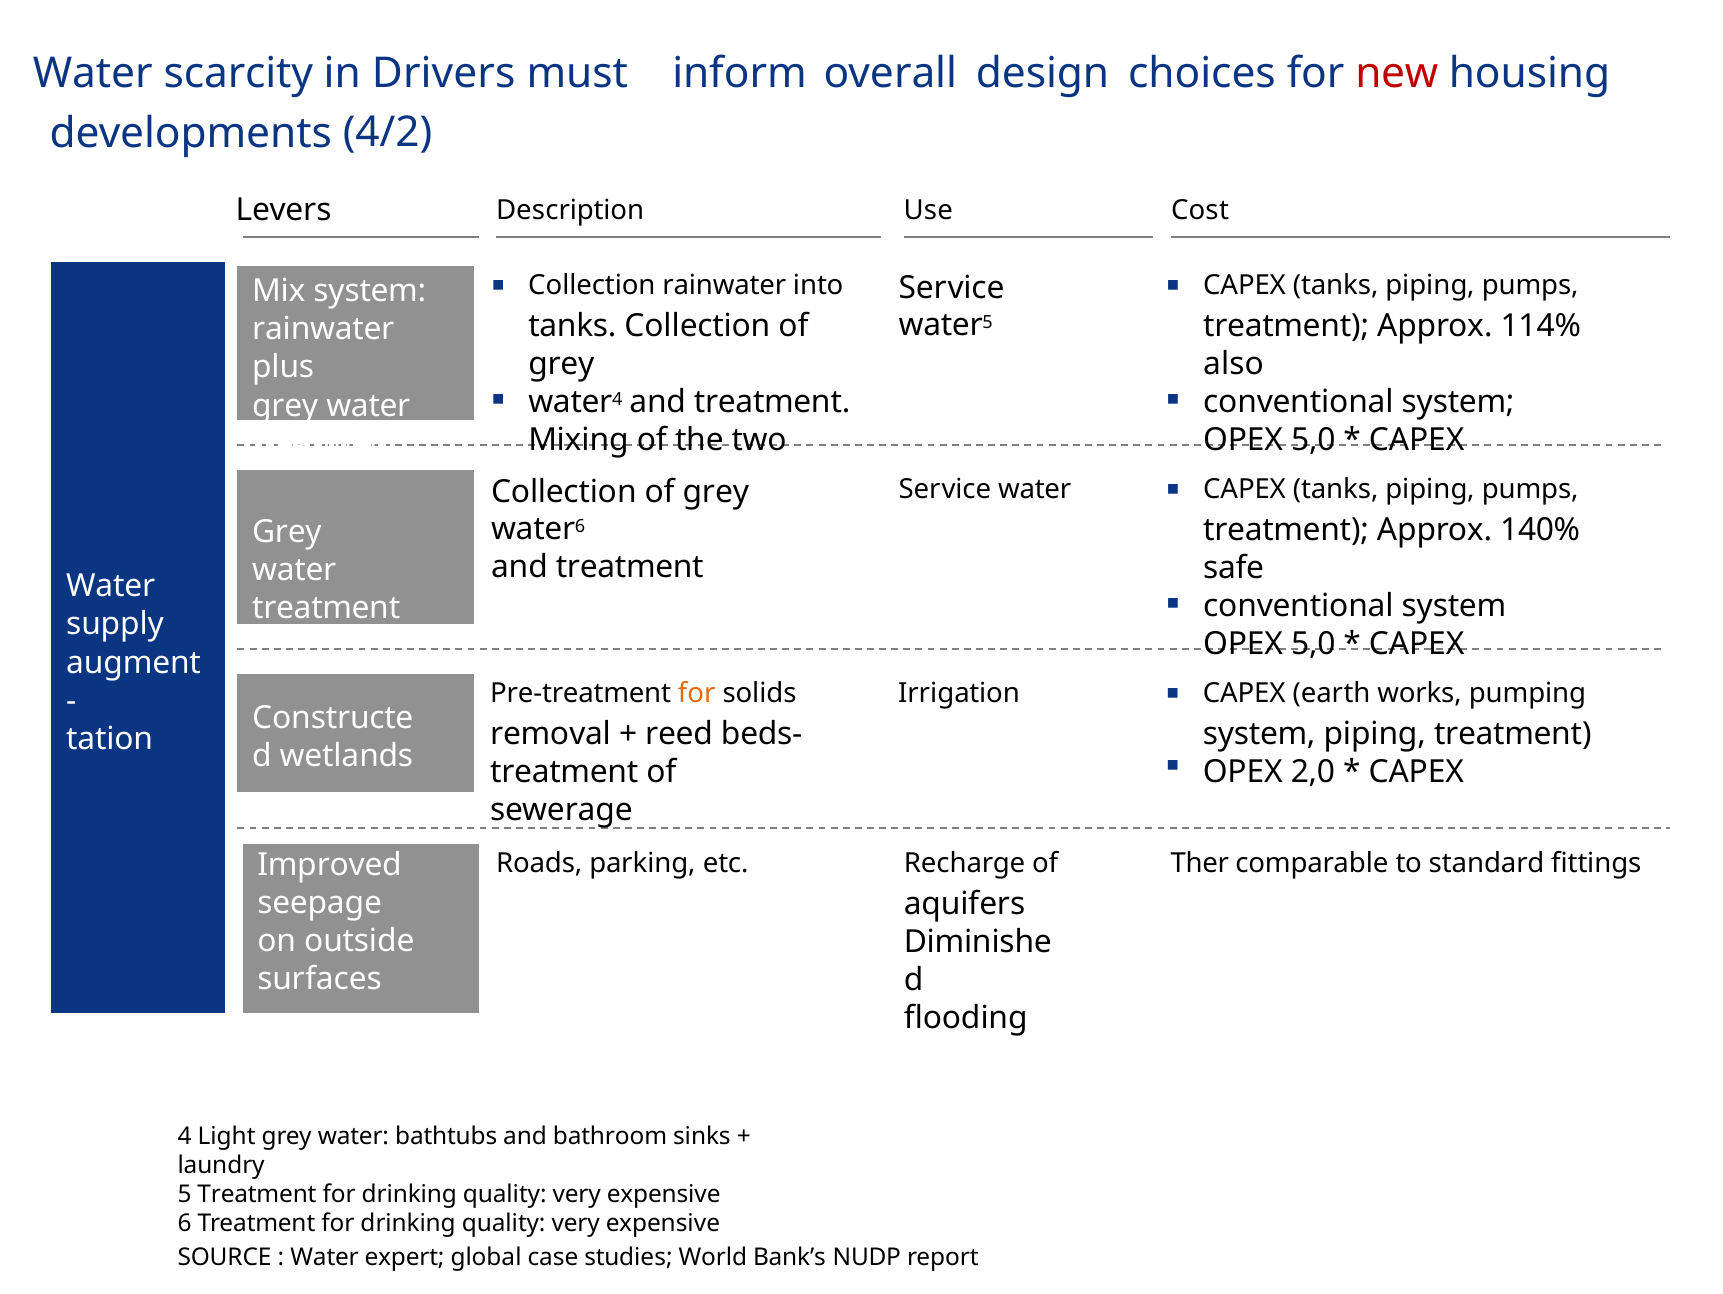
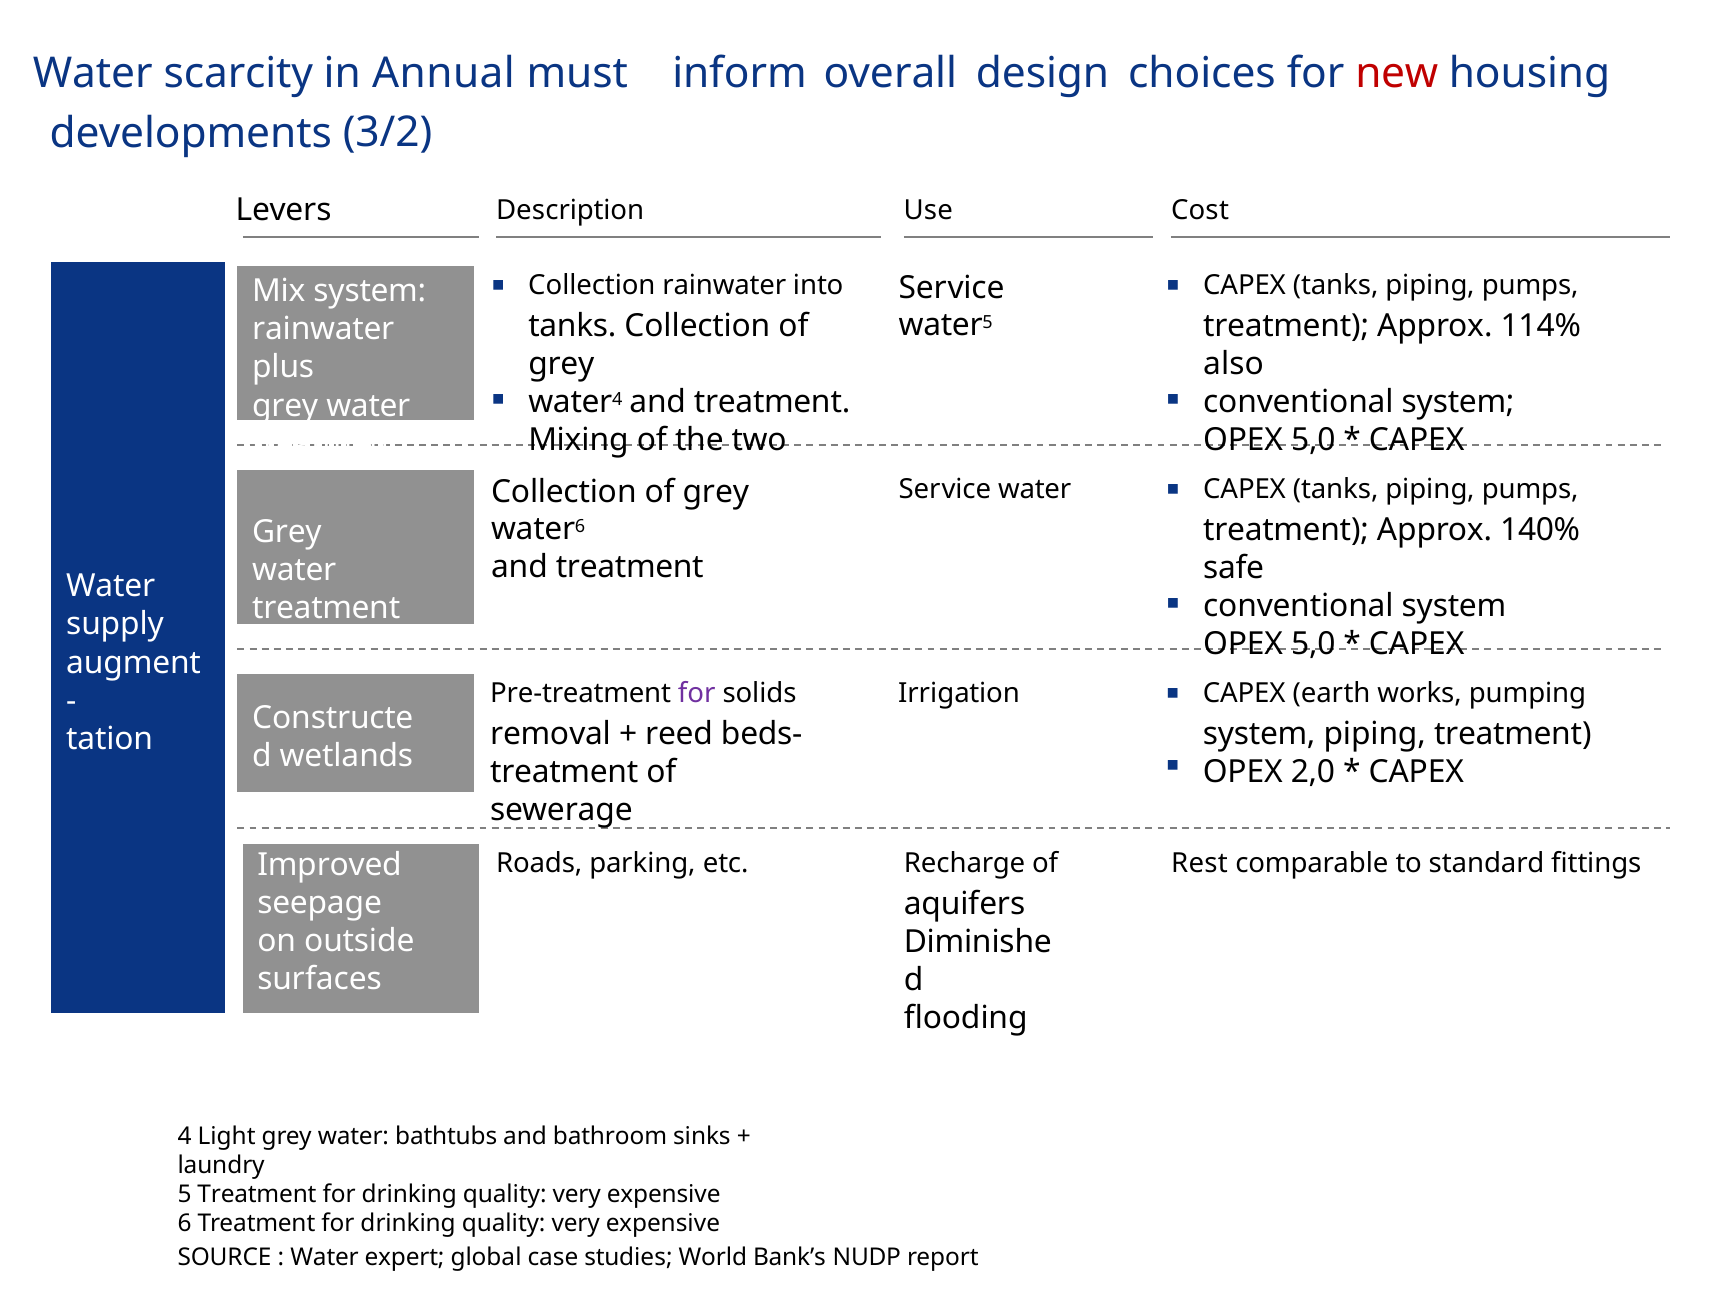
Drivers: Drivers -> Annual (444, 74)
4/2: 4/2 -> 3/2 (388, 133)
for colour: orange -> purple (697, 693)
Ther: Ther -> Rest (1200, 863)
